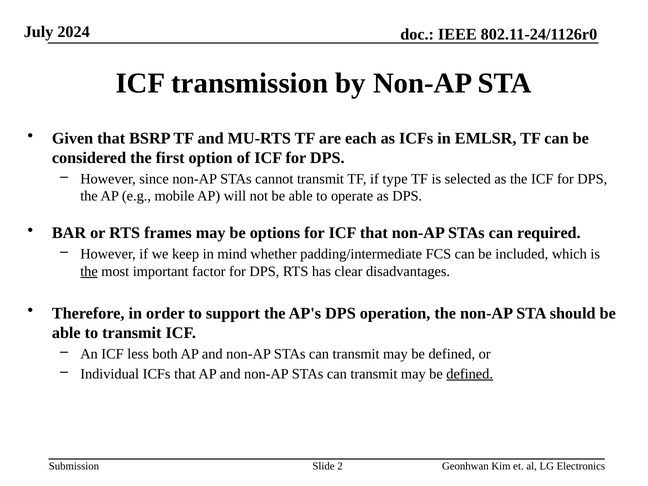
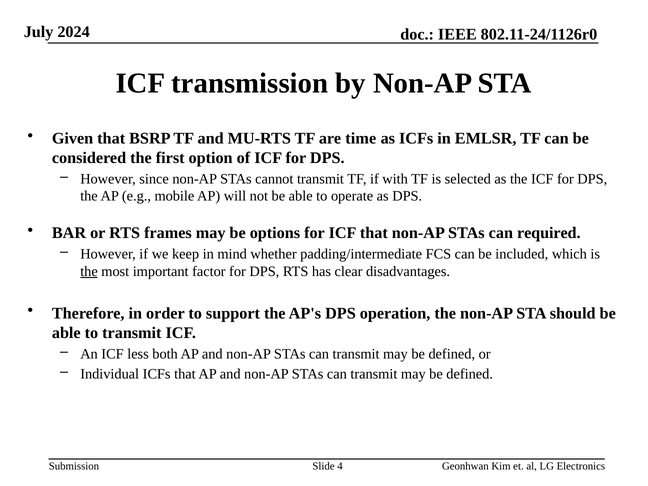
each: each -> time (361, 138)
type: type -> with (395, 179)
defined underline: present -> none (470, 374)
2: 2 -> 4 (340, 466)
